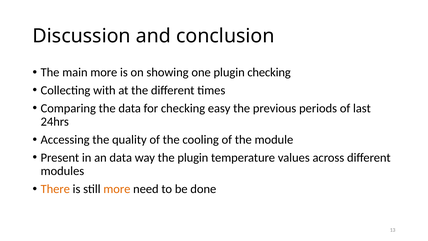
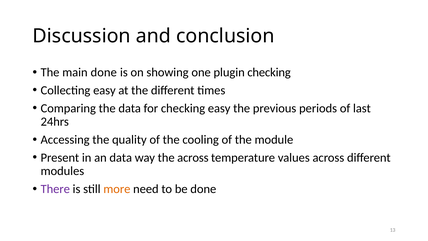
main more: more -> done (104, 72)
Collecting with: with -> easy (104, 90)
the plugin: plugin -> across (193, 157)
There colour: orange -> purple (55, 189)
